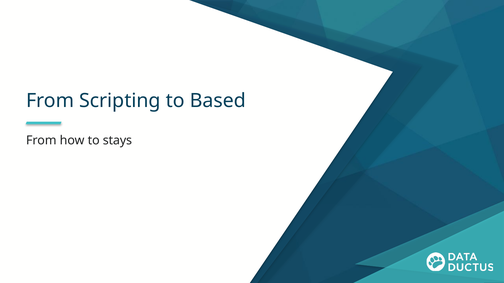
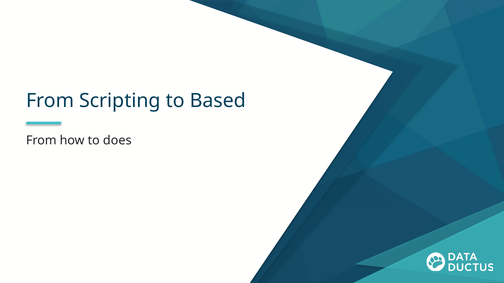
stays: stays -> does (117, 141)
